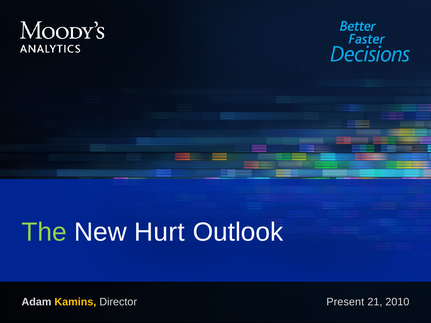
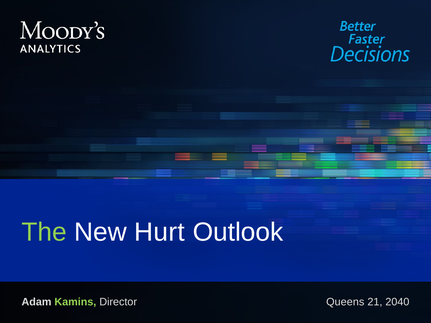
Kamins colour: yellow -> light green (75, 302)
Present: Present -> Queens (345, 302)
2010: 2010 -> 2040 (397, 302)
